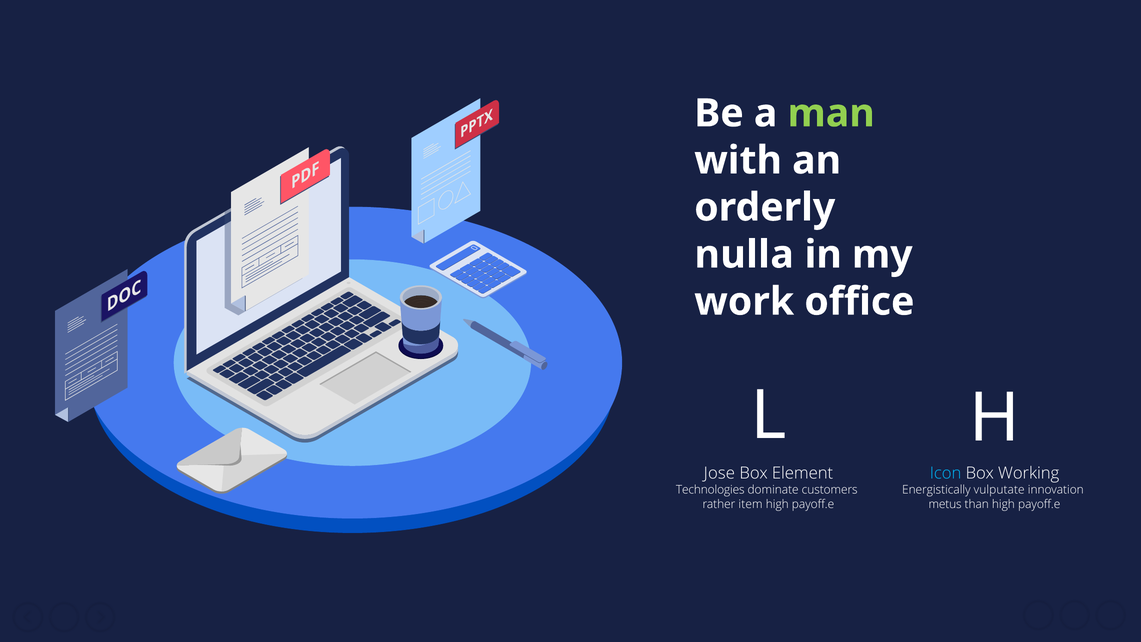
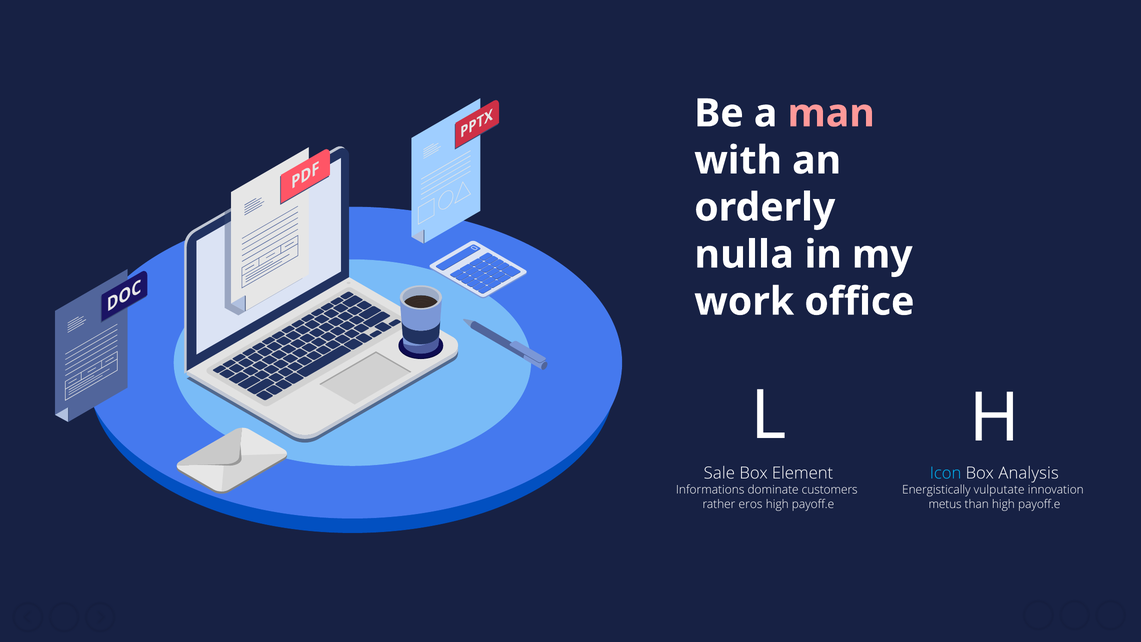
man colour: light green -> pink (831, 113)
Jose: Jose -> Sale (719, 473)
Working: Working -> Analysis (1029, 473)
Technologies: Technologies -> Informations (710, 490)
item: item -> eros (751, 504)
